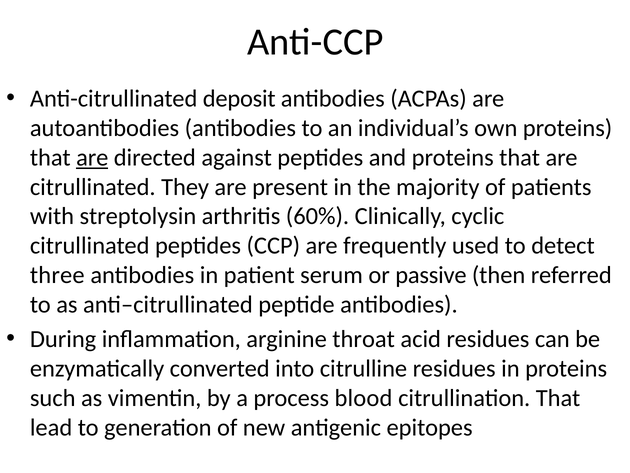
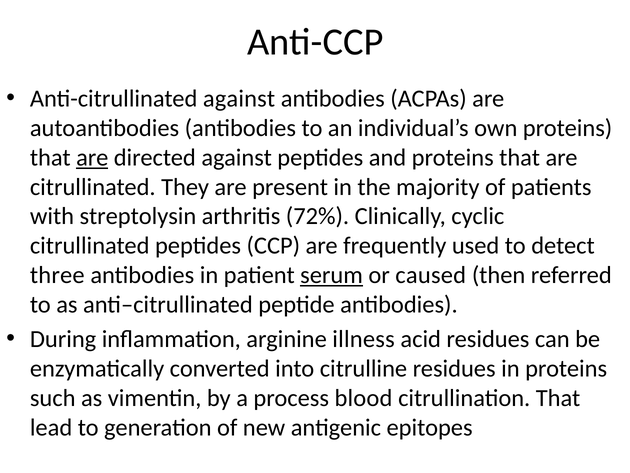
Anti-citrullinated deposit: deposit -> against (239, 98)
60%: 60% -> 72% (317, 216)
serum underline: none -> present (332, 275)
passive: passive -> caused (431, 275)
throat: throat -> illness (364, 339)
